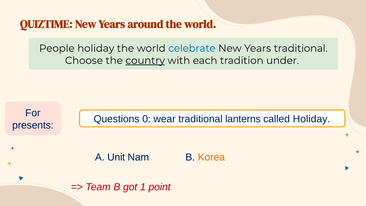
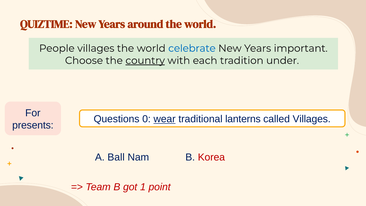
People holiday: holiday -> villages (96, 48)
Years traditional: traditional -> important (301, 48)
wear underline: none -> present (165, 119)
called Holiday: Holiday -> Villages (312, 119)
Unit: Unit -> Ball (116, 157)
Korea colour: orange -> red (211, 157)
